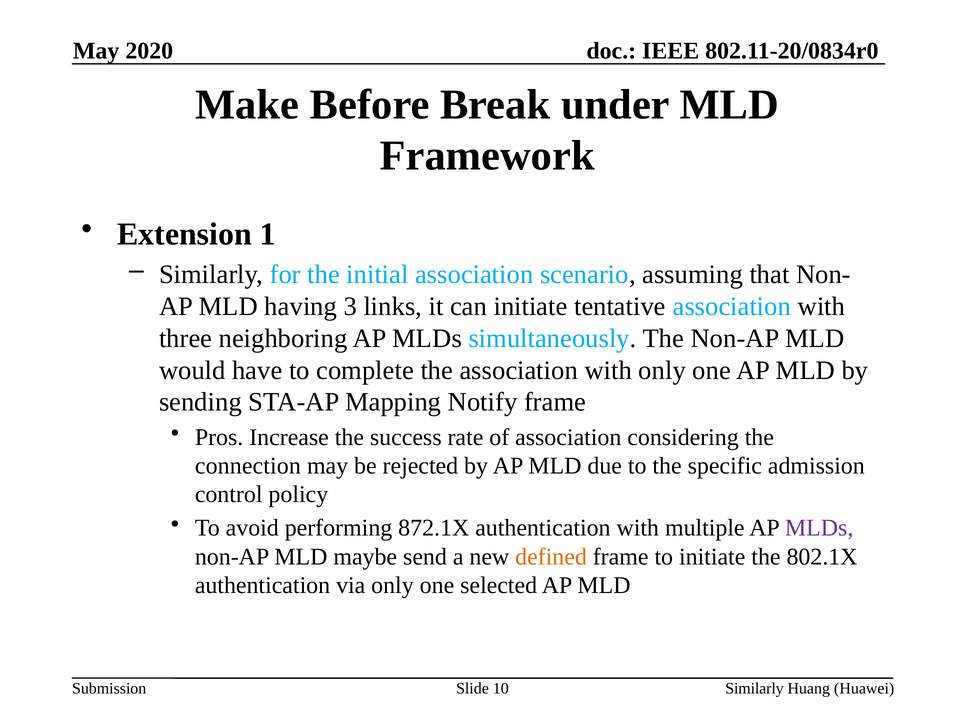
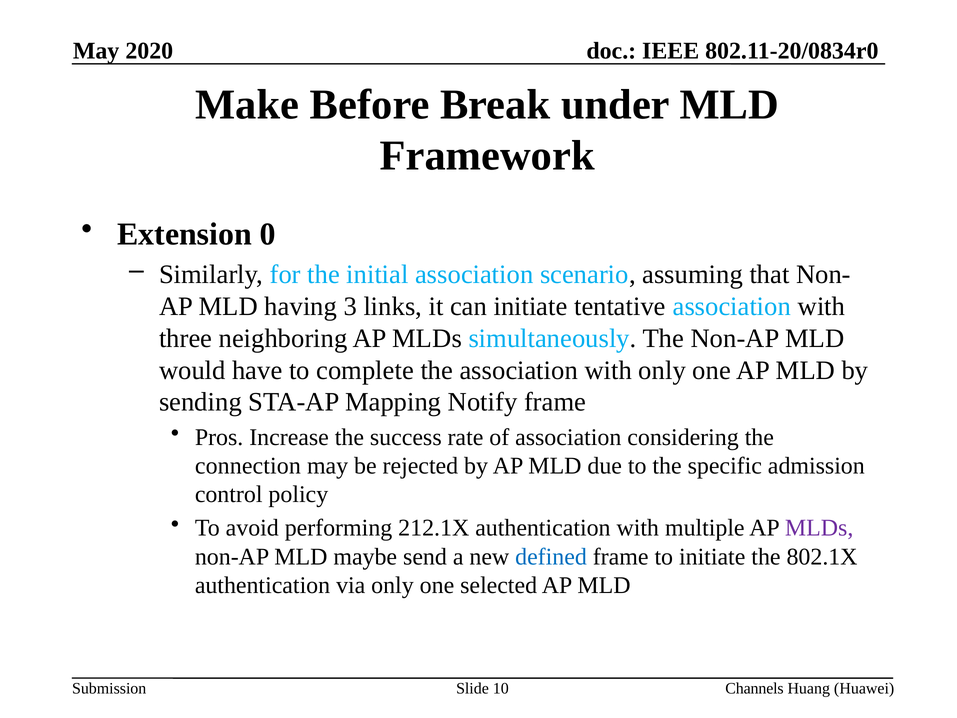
1: 1 -> 0 (268, 234)
872.1X: 872.1X -> 212.1X (434, 528)
defined colour: orange -> blue (551, 557)
Similarly: Similarly -> Channels (754, 688)
